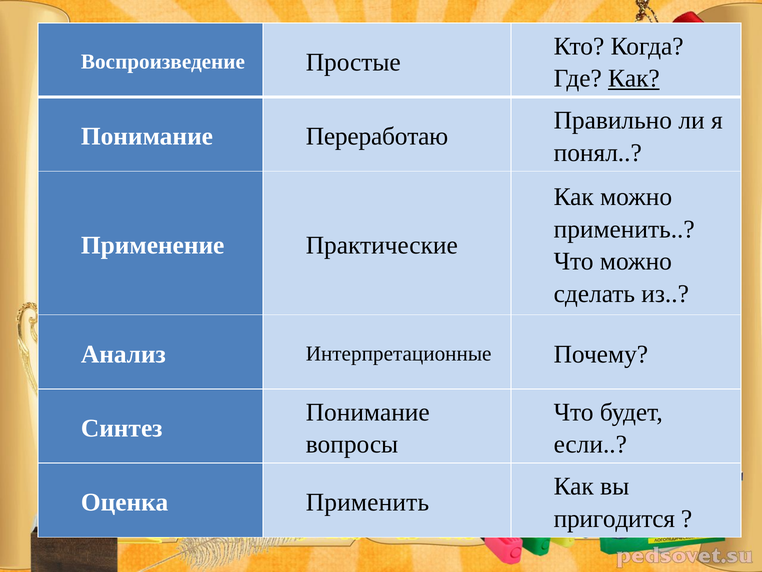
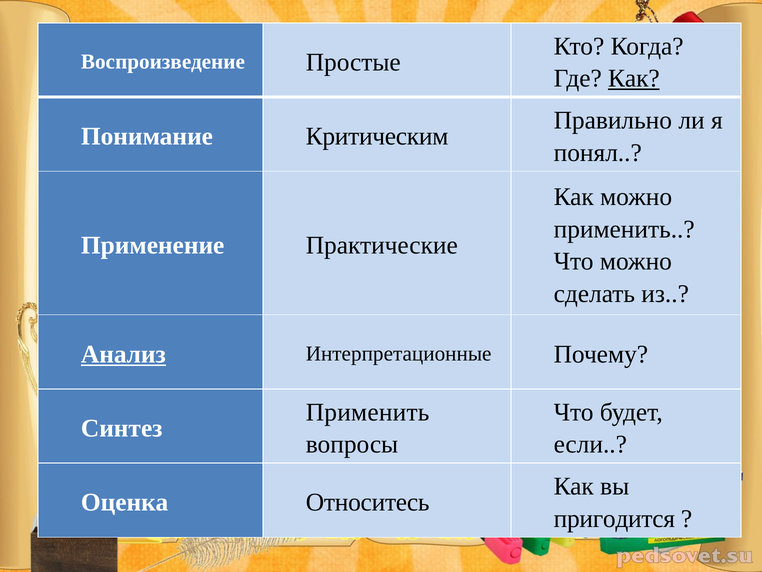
Переработаю: Переработаю -> Критическим (377, 136)
Анализ underline: none -> present (123, 354)
Понимание: Понимание -> Применить (368, 412)
Оценка Применить: Применить -> Относитесь (368, 502)
